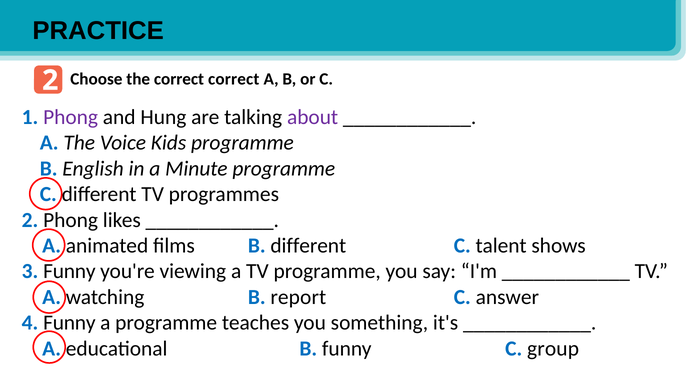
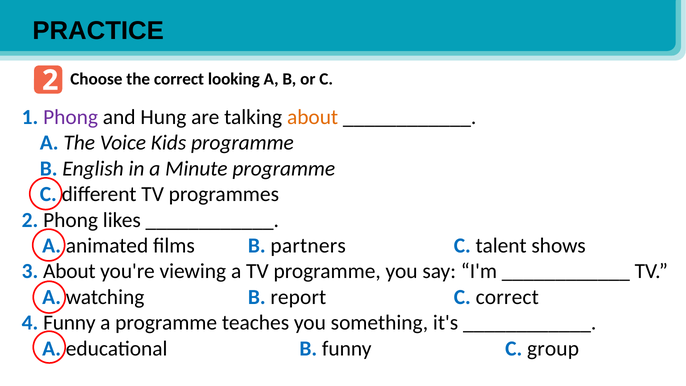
correct correct: correct -> looking (234, 79)
about colour: purple -> orange (313, 117)
B different: different -> partners (308, 246)
3 Funny: Funny -> About (69, 271)
C answer: answer -> correct (507, 297)
